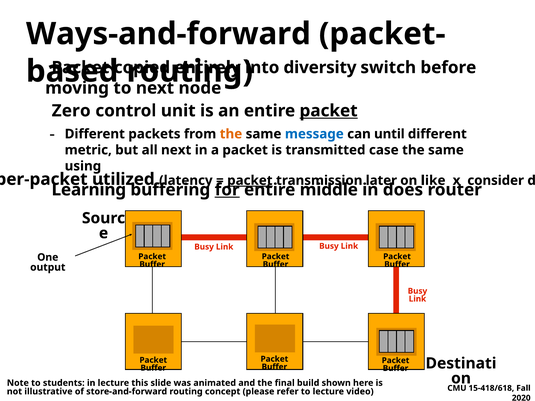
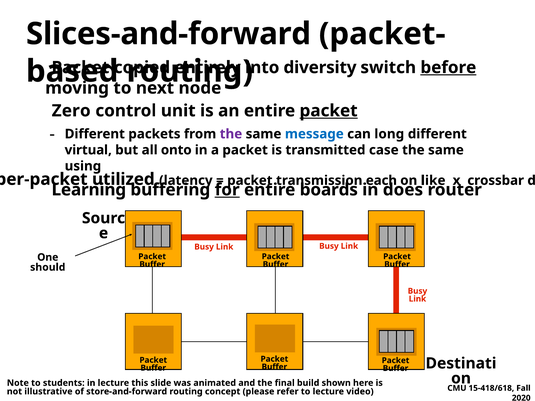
Ways-and-forward: Ways-and-forward -> Slices-and-forward (169, 34)
before underline: none -> present (448, 68)
the colour: orange -> purple (231, 134)
until: until -> long (389, 134)
metric: metric -> virtual (88, 150)
all next: next -> onto (176, 150)
packet underline: present -> none (250, 181)
later: later -> each (381, 181)
consider: consider -> crossbar (496, 181)
middle: middle -> boards (329, 190)
output: output -> should (48, 267)
